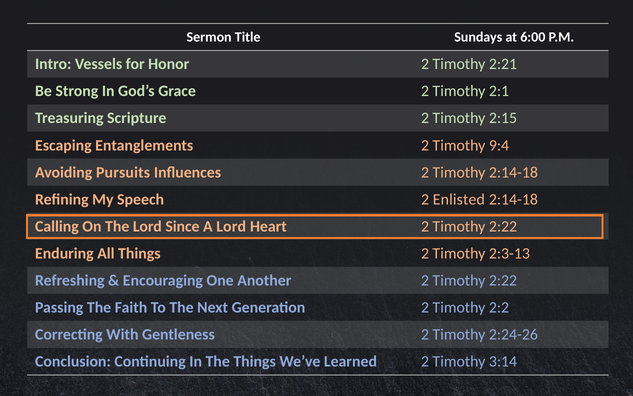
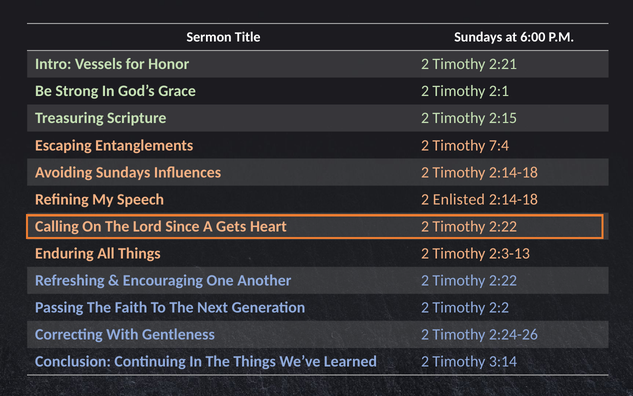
9:4: 9:4 -> 7:4 (499, 145)
Avoiding Pursuits: Pursuits -> Sundays (123, 172)
A Lord: Lord -> Gets (231, 226)
